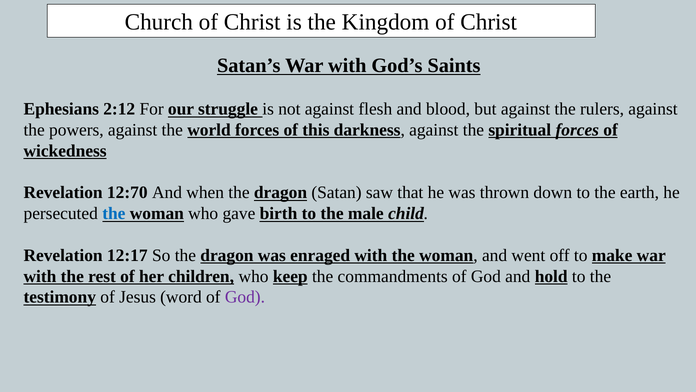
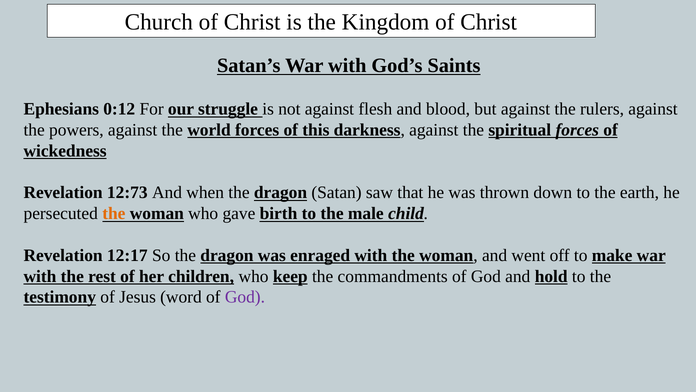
2:12: 2:12 -> 0:12 (119, 109)
12:70: 12:70 -> 12:73 (127, 192)
the colour: blue -> orange (114, 213)
